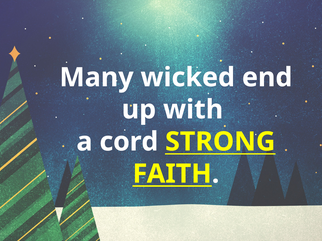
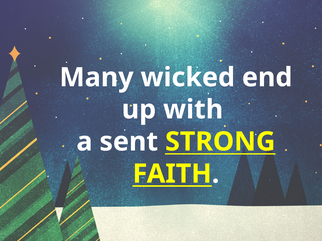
cord: cord -> sent (129, 142)
